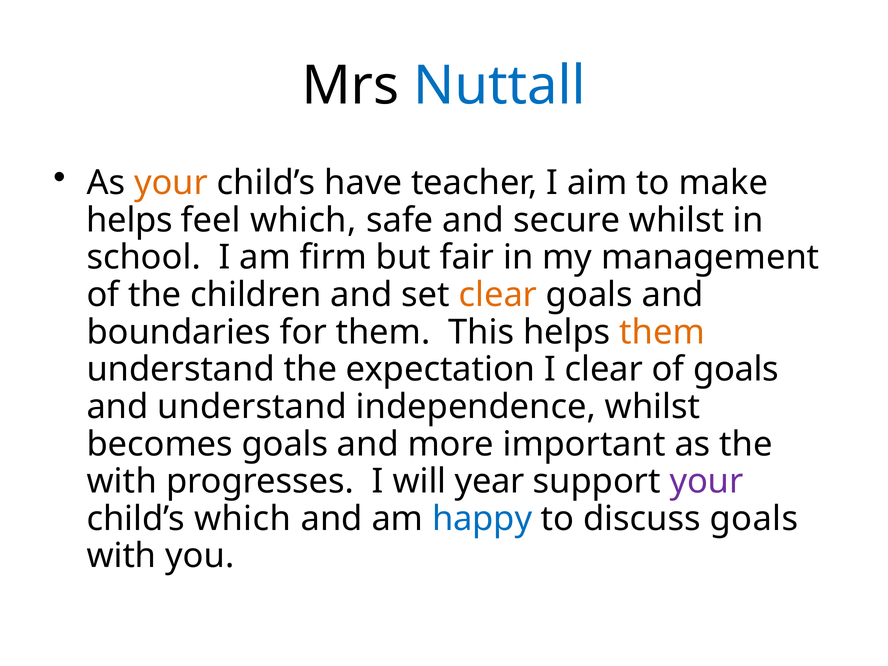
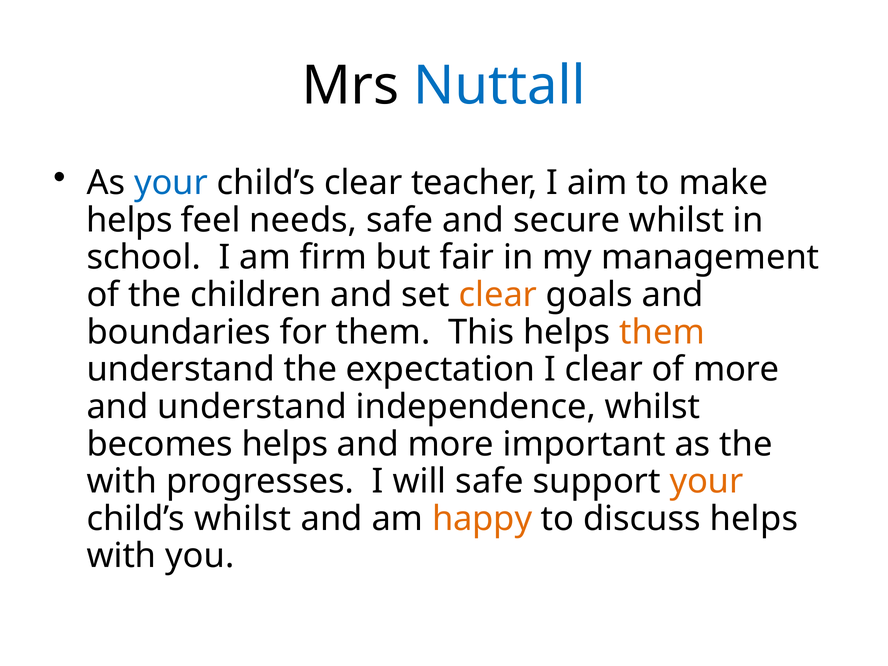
your colour: orange -> blue (171, 183)
child’s have: have -> clear (363, 183)
feel which: which -> needs (303, 220)
of goals: goals -> more (736, 369)
becomes goals: goals -> helps (285, 444)
will year: year -> safe (489, 481)
your colour: purple -> orange (707, 481)
child’s which: which -> whilst (243, 519)
happy colour: blue -> orange (482, 519)
discuss goals: goals -> helps (754, 519)
